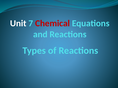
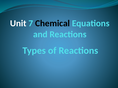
Chemical colour: red -> black (53, 23)
